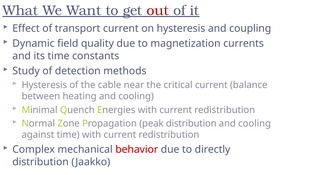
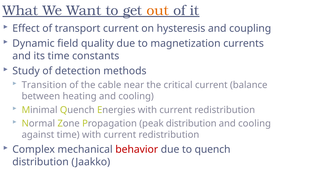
out colour: red -> orange (158, 11)
Hysteresis: Hysteresis -> Transition (44, 85)
to directly: directly -> quench (213, 149)
